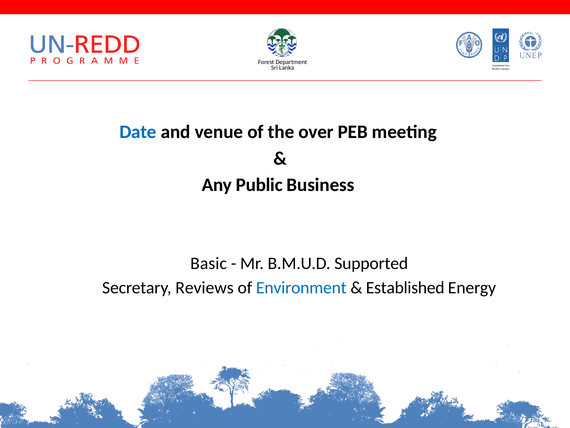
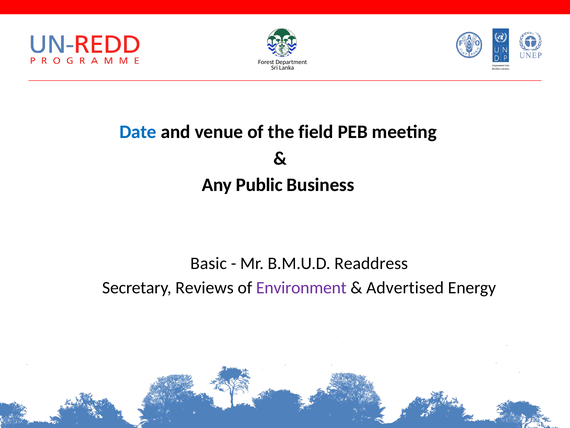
over: over -> field (316, 132)
Supported: Supported -> Readdress (371, 263)
Environment colour: blue -> purple (301, 287)
Established: Established -> Advertised (405, 287)
